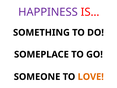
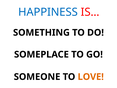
HAPPINESS colour: purple -> blue (48, 12)
